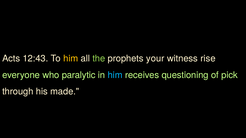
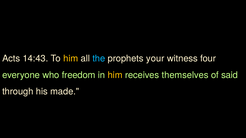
12:43: 12:43 -> 14:43 (35, 59)
the colour: light green -> light blue (99, 59)
rise: rise -> four (208, 59)
paralytic: paralytic -> freedom (79, 75)
him colour: light blue -> yellow (115, 75)
questioning: questioning -> themselves (185, 75)
pick: pick -> said (230, 75)
